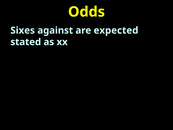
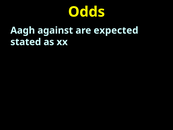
Sixes: Sixes -> Aagh (23, 30)
